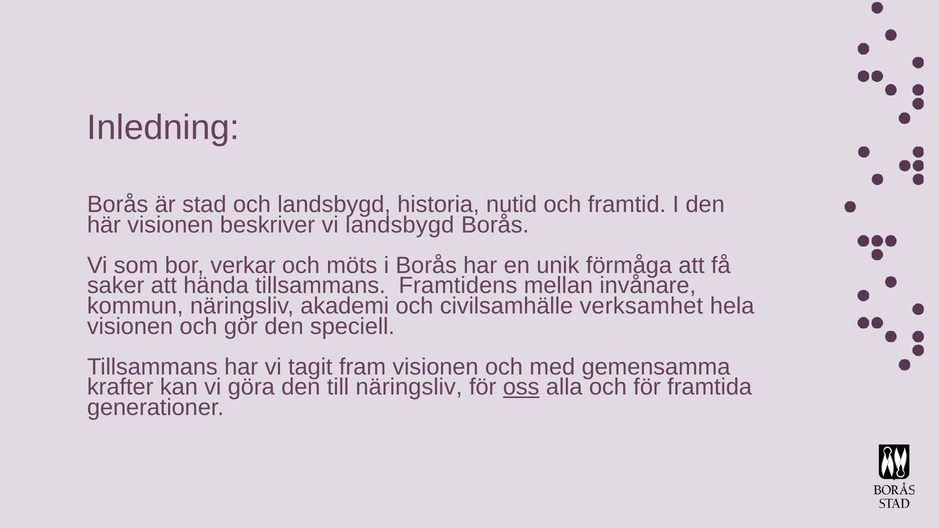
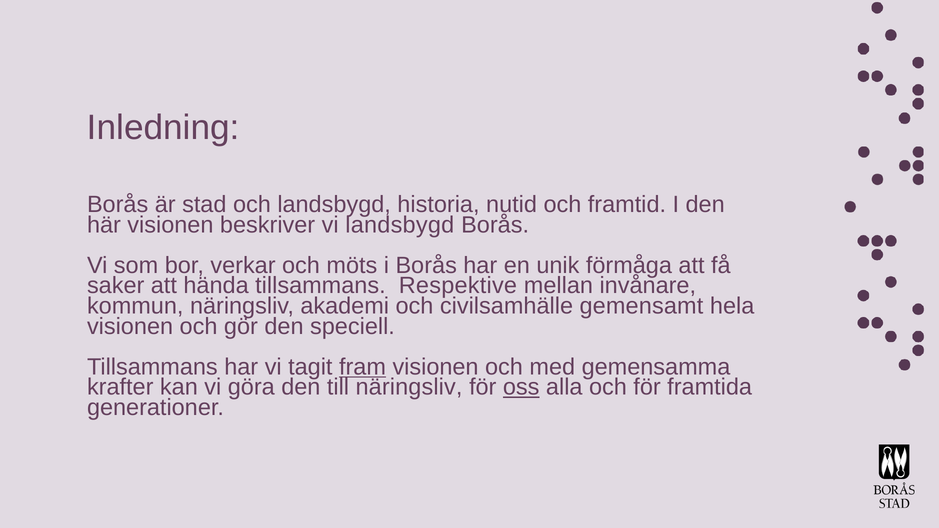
Framtidens: Framtidens -> Respektive (458, 286)
verksamhet: verksamhet -> gemensamt (641, 306)
fram underline: none -> present (363, 367)
